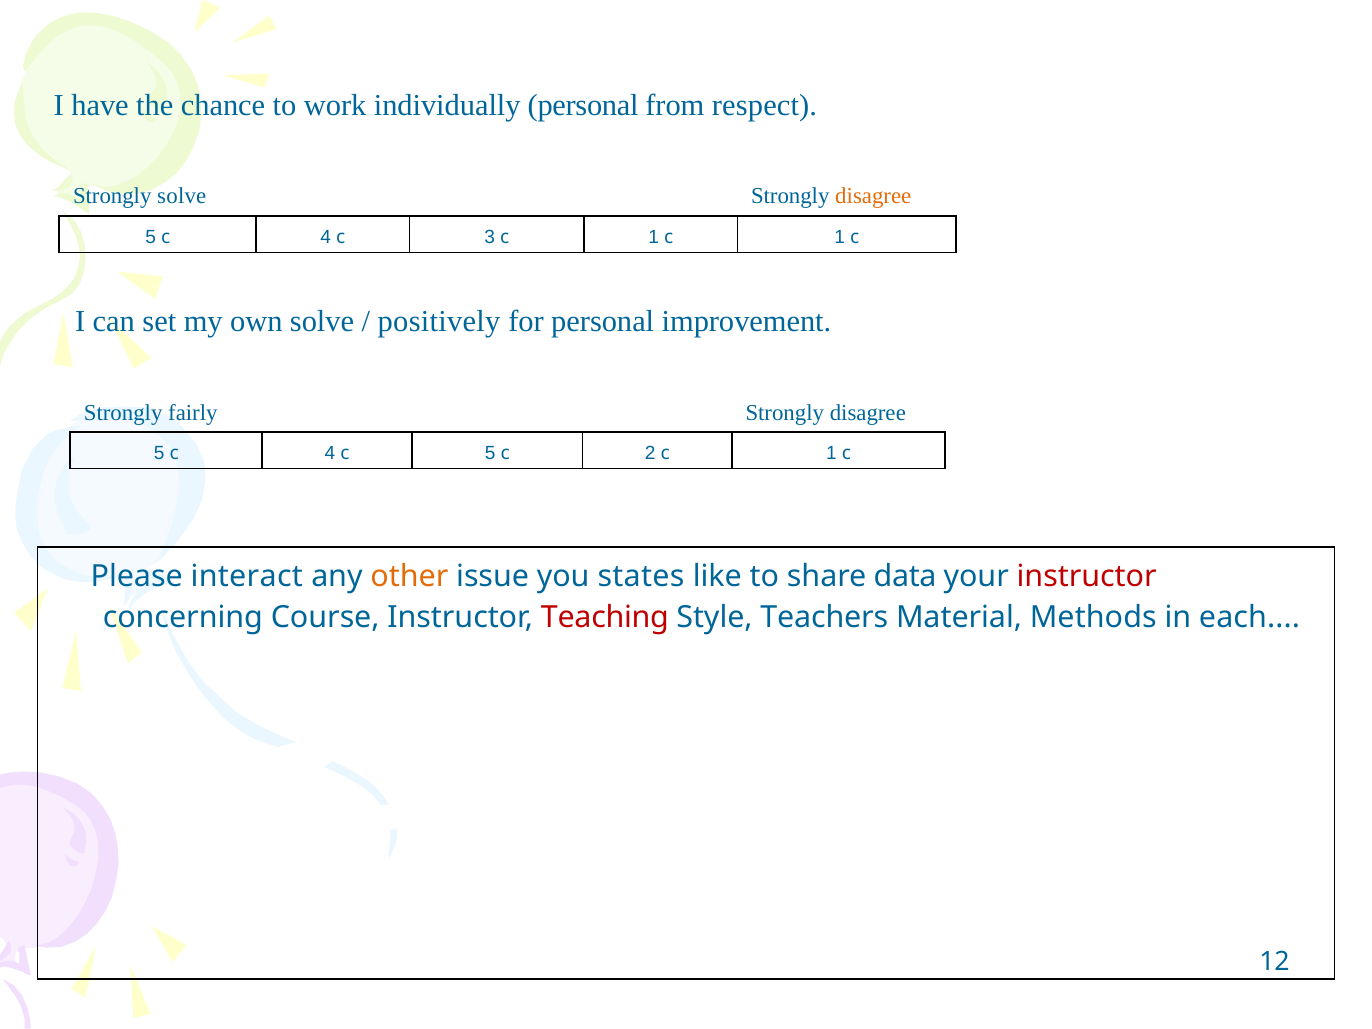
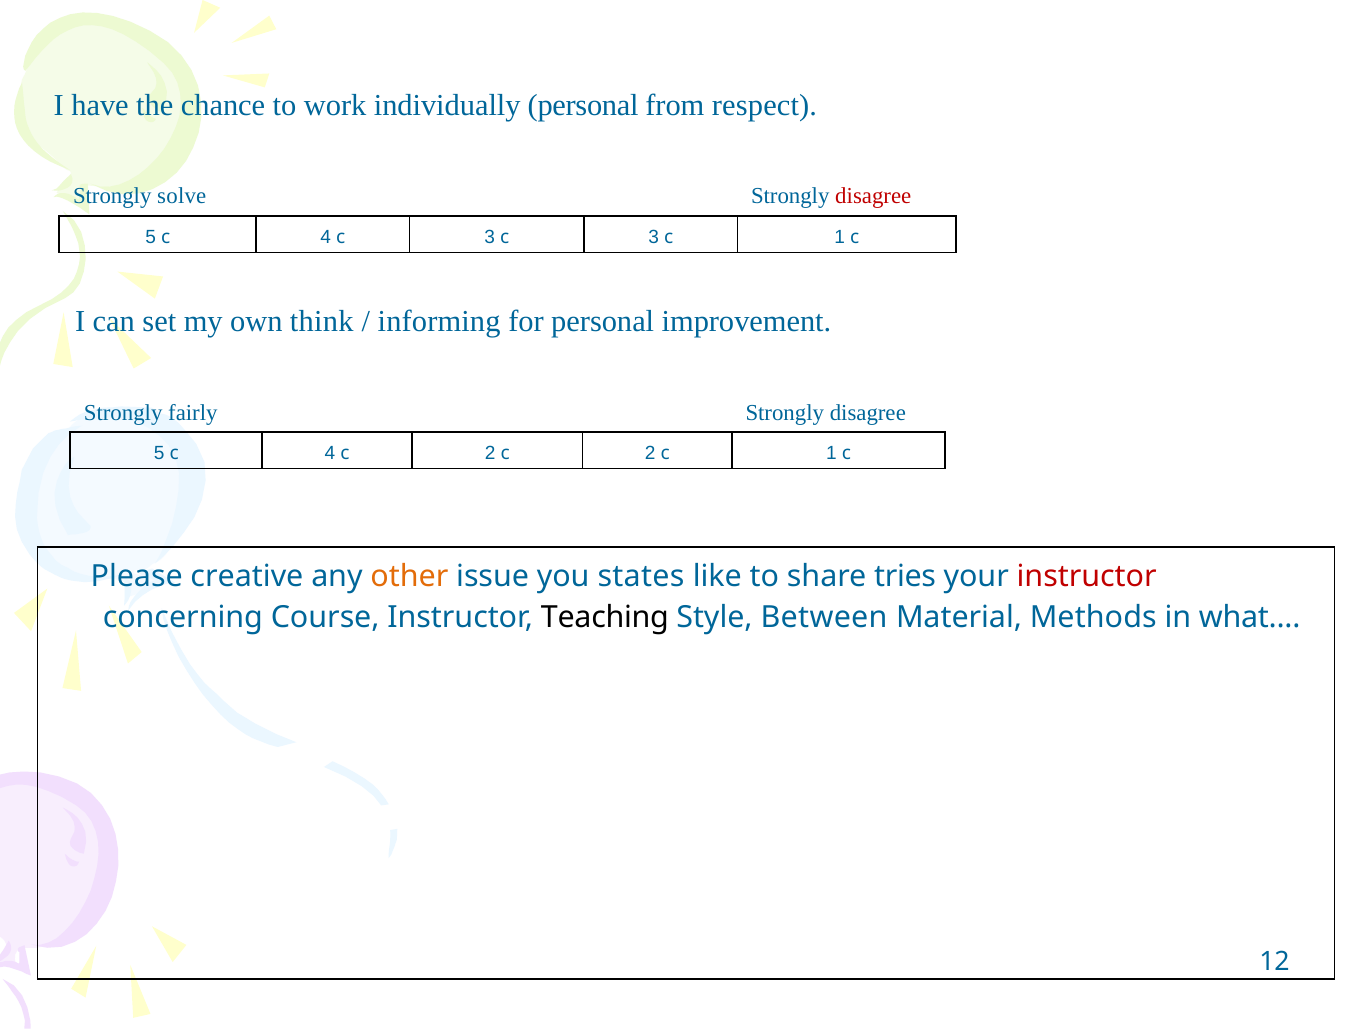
disagree colour: orange -> red (873, 196)
3 c 1: 1 -> 3 (654, 237)
own solve: solve -> think (322, 321)
positively: positively -> informing (439, 321)
4 c 5: 5 -> 2 (490, 453)
interact: interact -> creative (247, 576)
data: data -> tries (905, 576)
Teaching colour: red -> black (605, 618)
Teachers: Teachers -> Between (824, 618)
each: each -> what (1250, 618)
